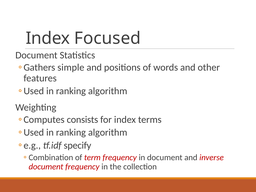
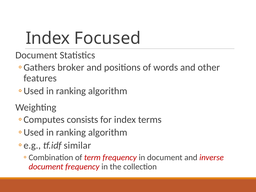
simple: simple -> broker (71, 67)
specify: specify -> similar (77, 145)
